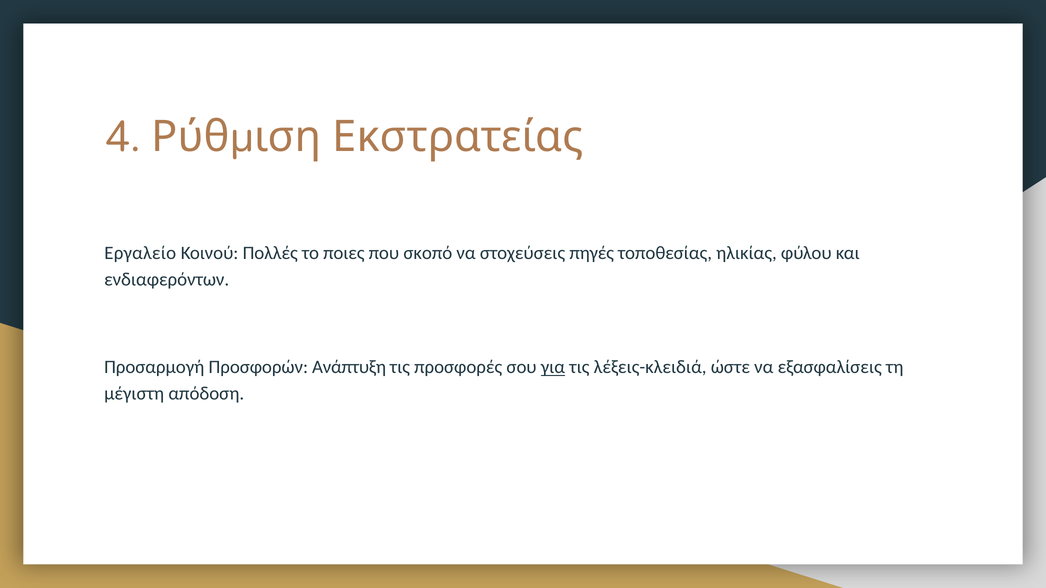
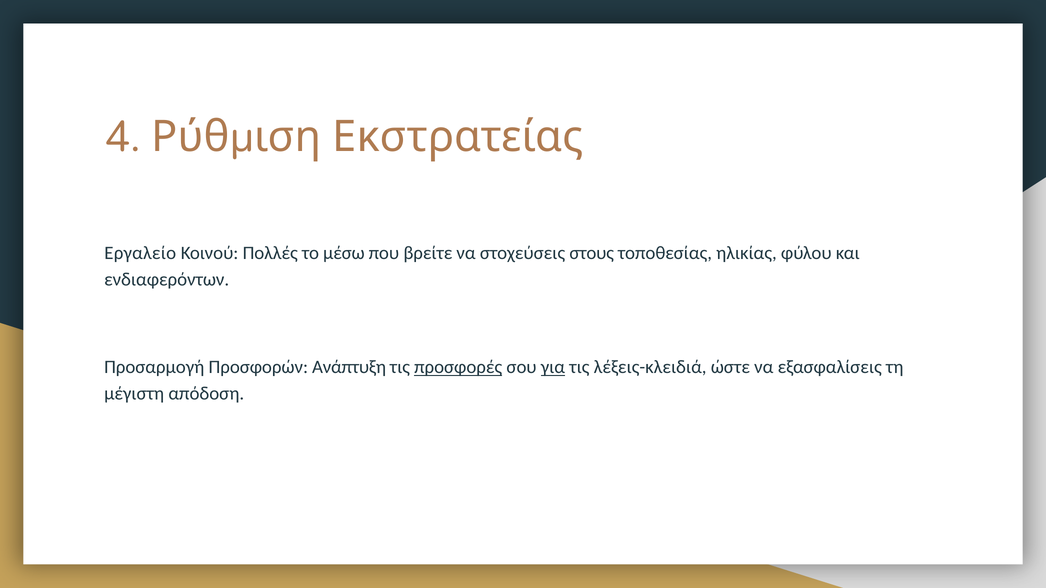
ποιες: ποιες -> μέσω (344, 253)
σκοπό: σκοπό -> βρείτε (428, 253)
πηγές: πηγές -> στους (592, 253)
προσφορές underline: none -> present (458, 367)
